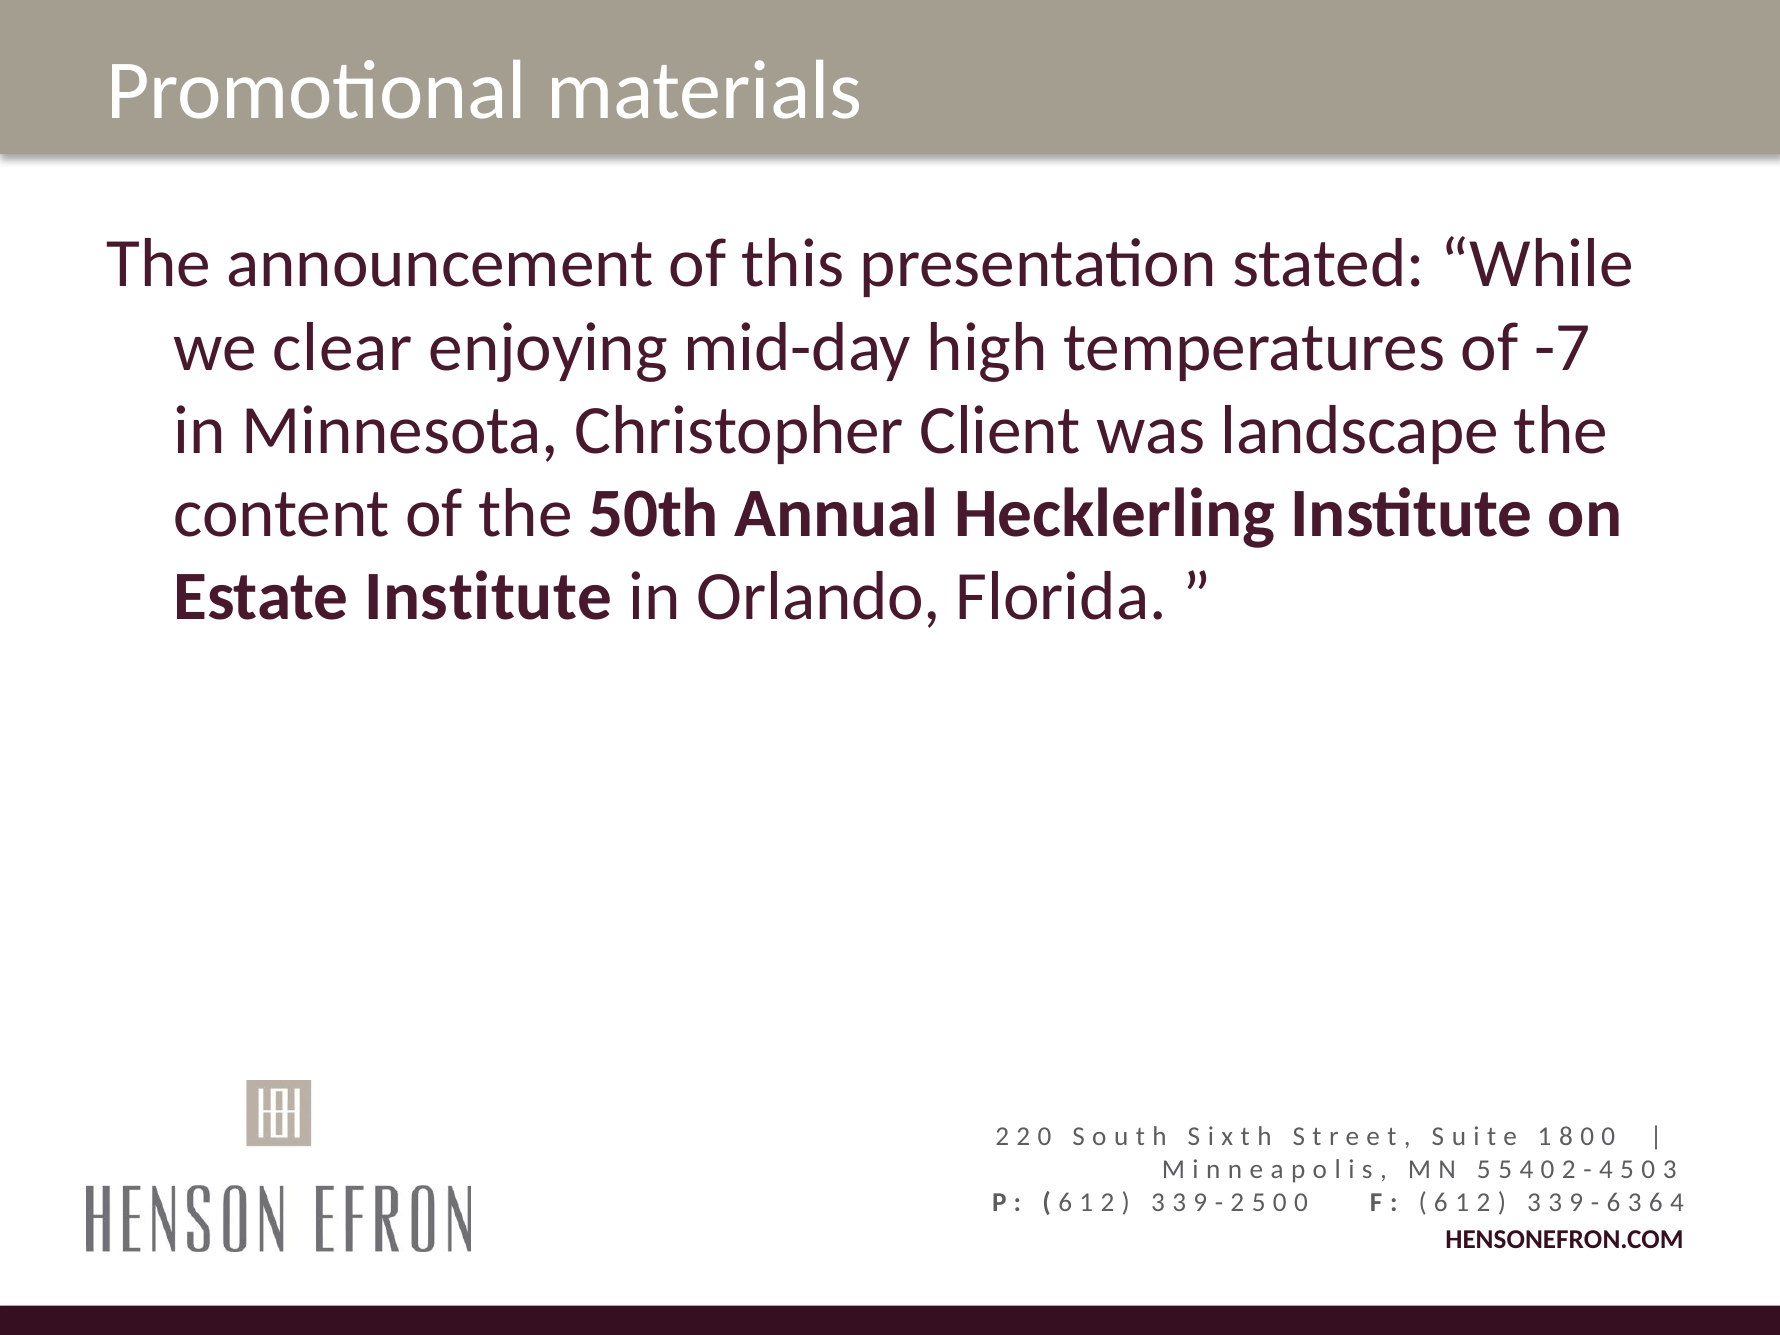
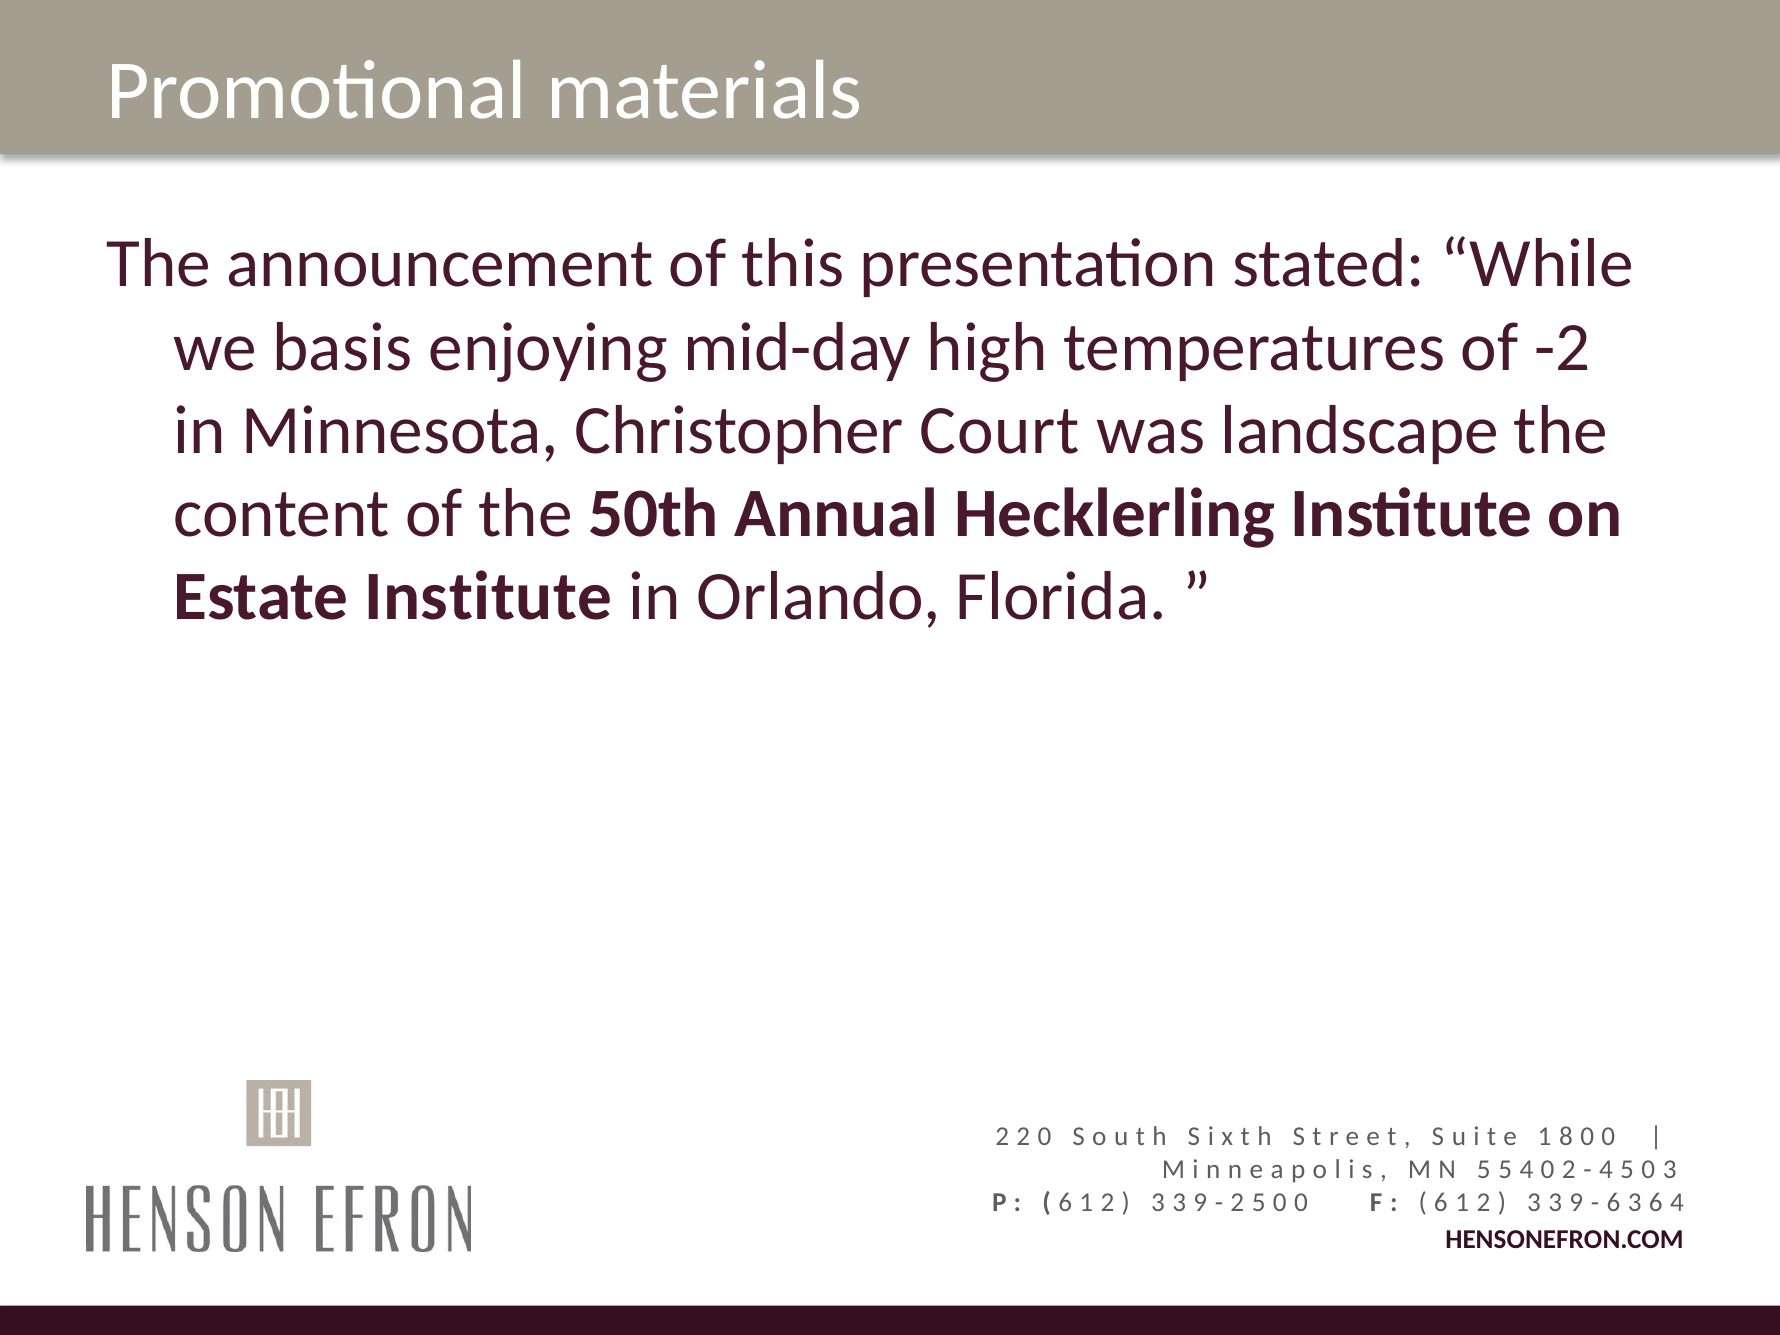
clear: clear -> basis (343, 347)
-7: -7 -> -2 (1562, 347)
Client: Client -> Court (1000, 430)
